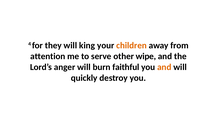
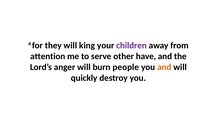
children colour: orange -> purple (132, 45)
wipe: wipe -> have (146, 56)
faithful: faithful -> people (126, 67)
